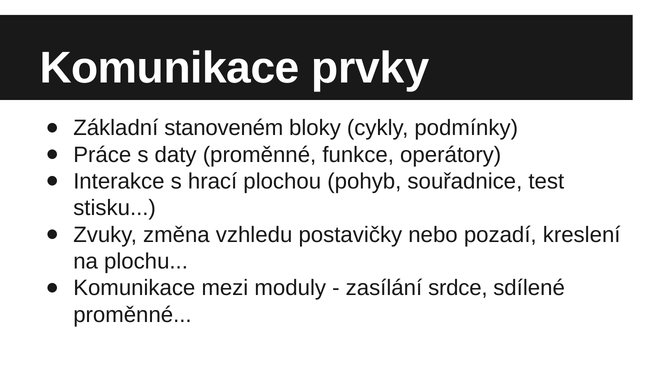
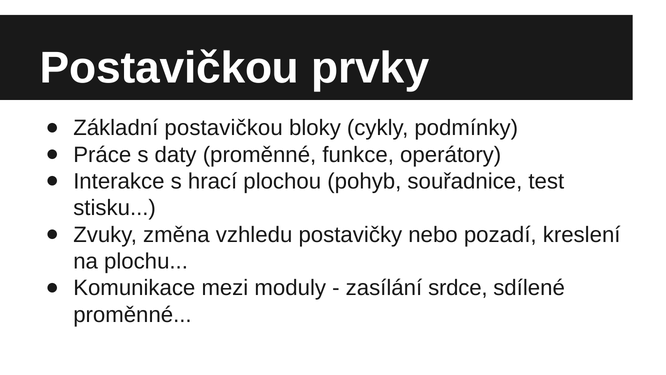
Komunikace: Komunikace -> Postavičkou (169, 68)
Základní stanoveném: stanoveném -> postavičkou (224, 128)
